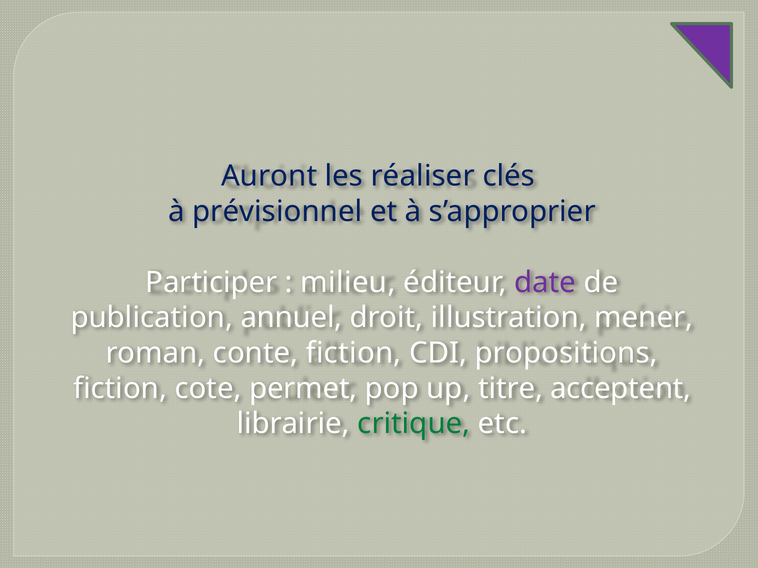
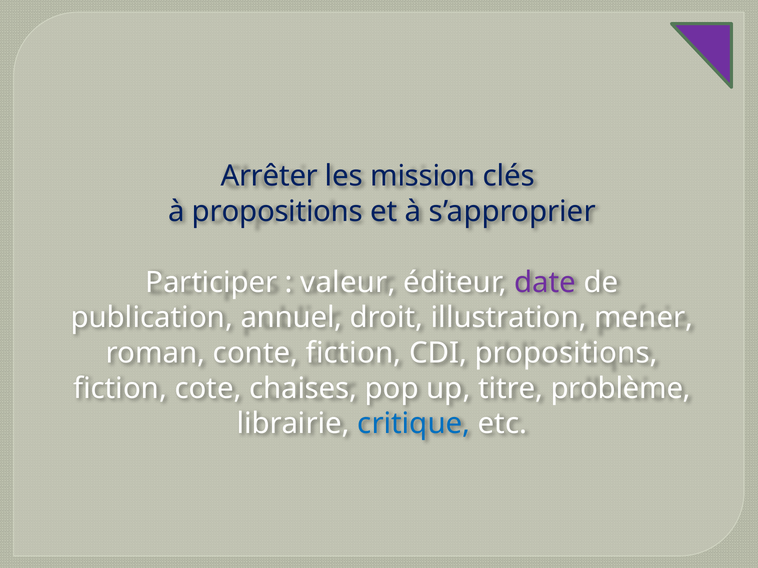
Auront: Auront -> Arrêter (269, 176)
réaliser: réaliser -> mission (423, 176)
à prévisionnel: prévisionnel -> propositions (277, 212)
milieu: milieu -> valeur (348, 283)
permet: permet -> chaises (303, 389)
acceptent: acceptent -> problème (621, 389)
critique colour: green -> blue (414, 424)
